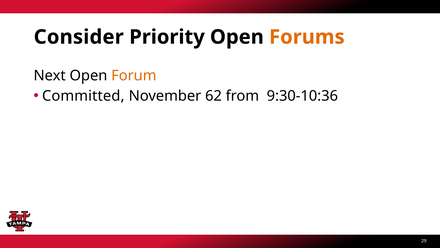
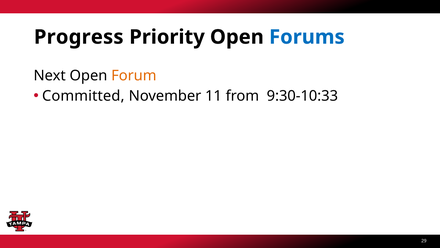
Consider: Consider -> Progress (79, 37)
Forums colour: orange -> blue (307, 37)
62: 62 -> 11 (213, 96)
9:30-10:36: 9:30-10:36 -> 9:30-10:33 (302, 96)
